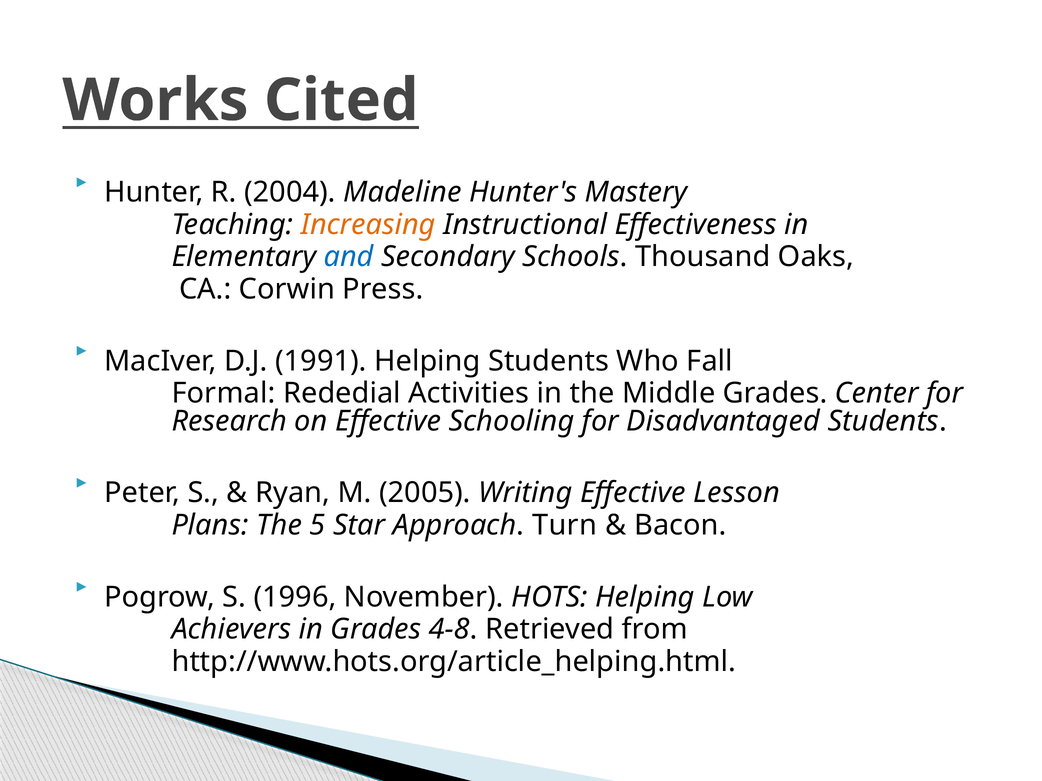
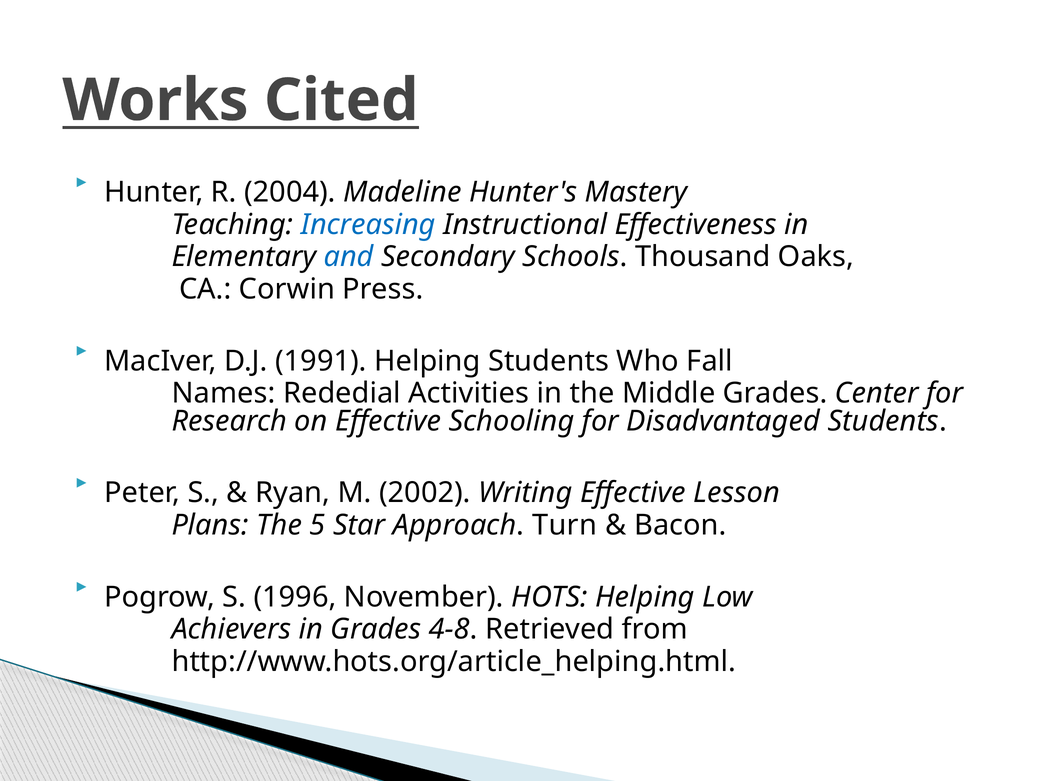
Increasing colour: orange -> blue (368, 225)
Formal: Formal -> Names (224, 394)
2005: 2005 -> 2002 (425, 493)
